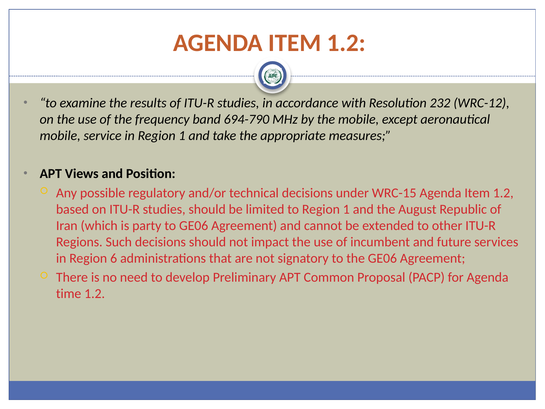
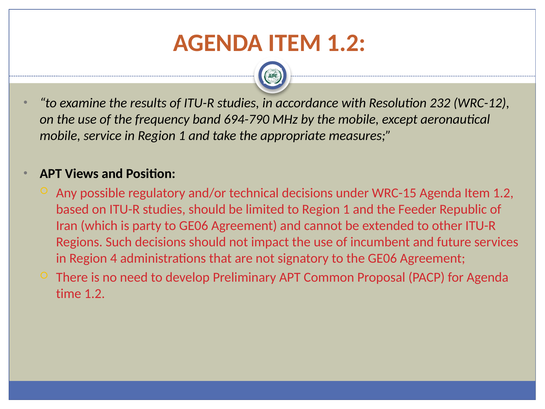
August: August -> Feeder (417, 209)
6: 6 -> 4 (114, 258)
